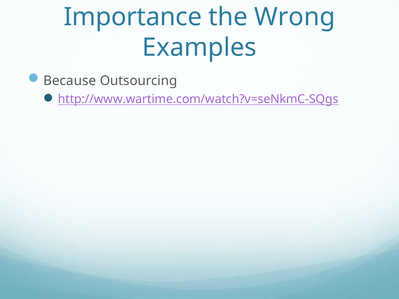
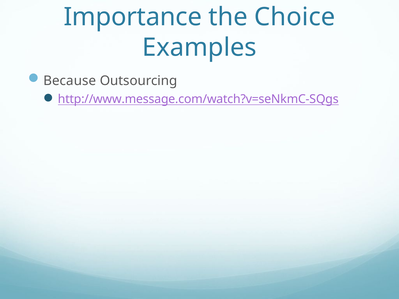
Wrong: Wrong -> Choice (295, 17)
http://www.wartime.com/watch?v=seNkmC-SQgs: http://www.wartime.com/watch?v=seNkmC-SQgs -> http://www.message.com/watch?v=seNkmC-SQgs (198, 99)
